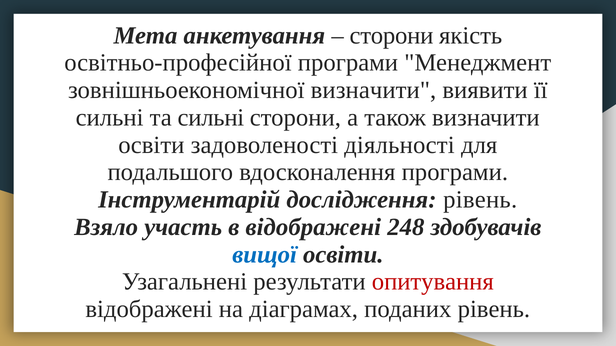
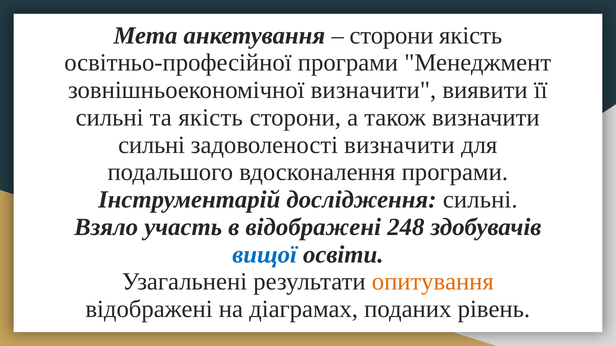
та сильні: сильні -> якість (211, 118)
освіти: освіти -> сильні (152, 145)
задоволеності діяльності: діяльності -> визначити (399, 145)
дослідження рівень: рівень -> сильні (480, 200)
опитування colour: red -> orange (433, 282)
